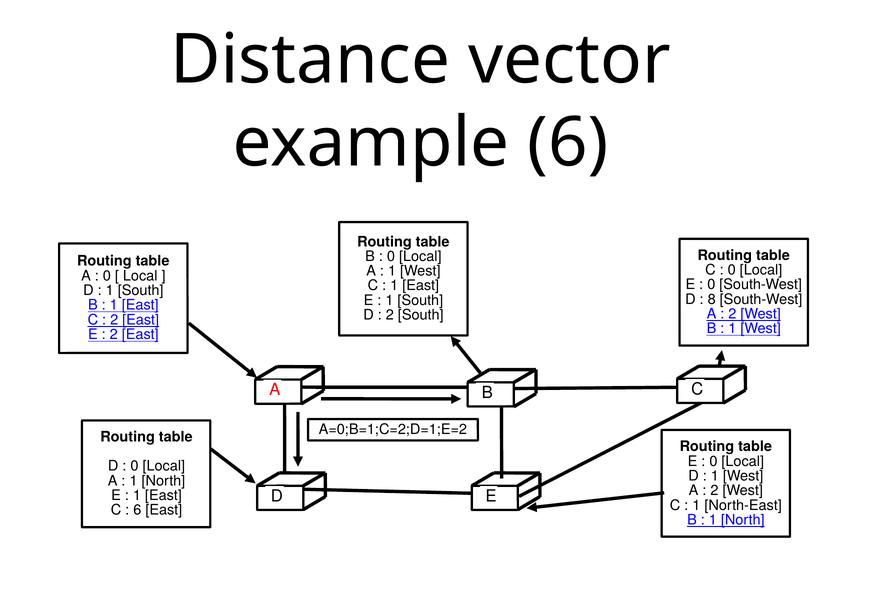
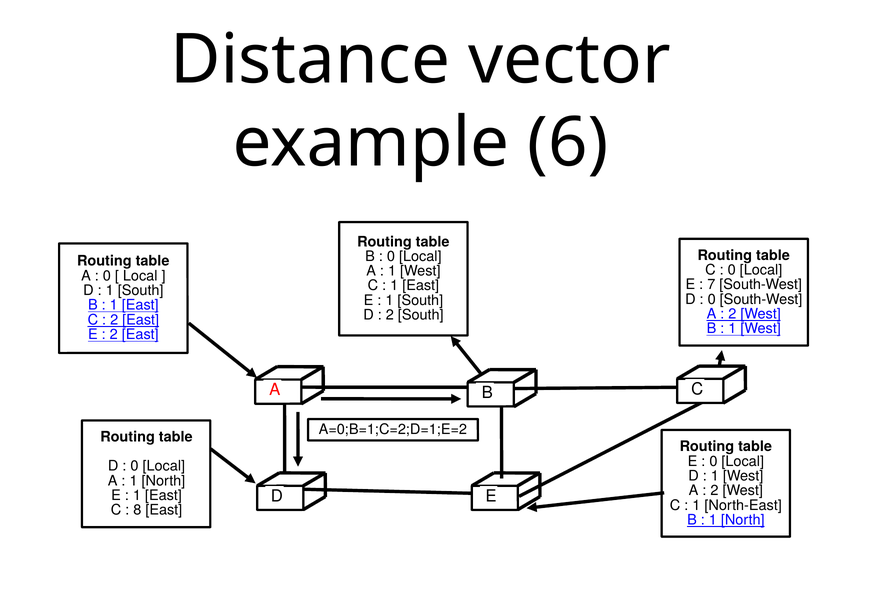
0: 0 -> 7 (711, 284)
8: 8 -> 0 (712, 299)
6: 6 -> 8 (137, 510)
